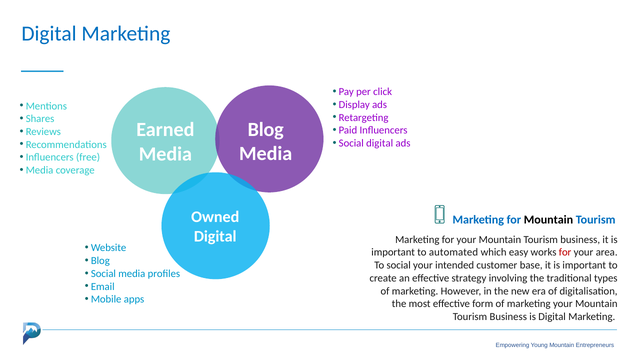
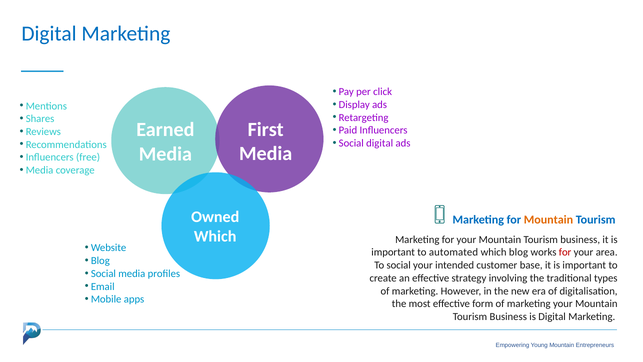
Blog: Blog -> First (266, 130)
Mountain colour: black -> orange (548, 220)
Digital: Digital -> Which (215, 236)
which easy: easy -> blog (519, 252)
